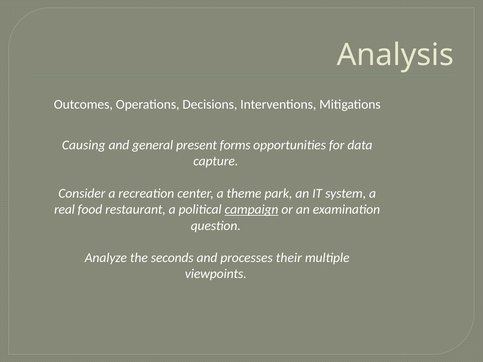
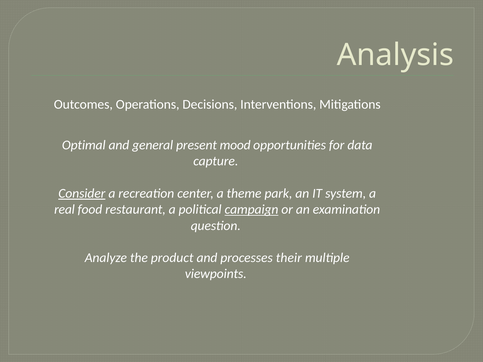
Causing: Causing -> Optimal (84, 145)
forms: forms -> mood (235, 145)
Consider underline: none -> present (82, 194)
seconds: seconds -> product (172, 258)
